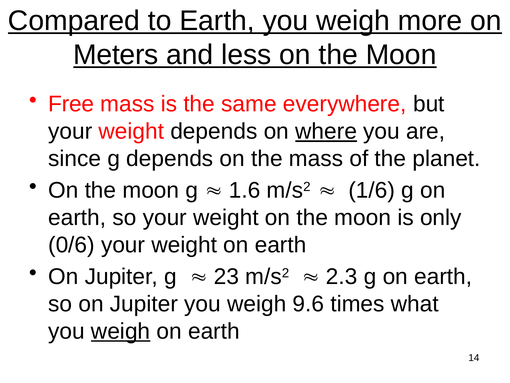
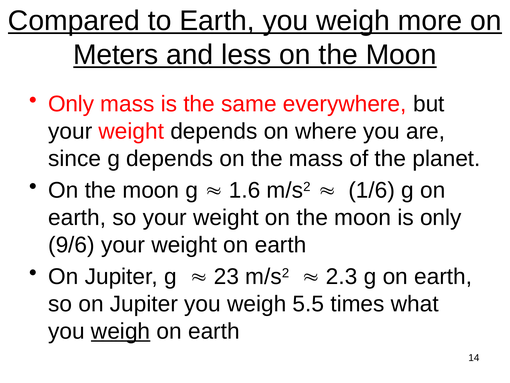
Free: Free -> Only (71, 104)
where underline: present -> none (326, 131)
0/6: 0/6 -> 9/6 (71, 245)
9.6: 9.6 -> 5.5 (308, 304)
